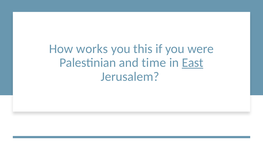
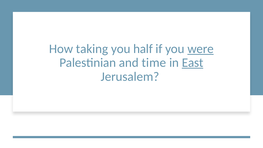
works: works -> taking (92, 49)
this: this -> half (143, 49)
were underline: none -> present (201, 49)
